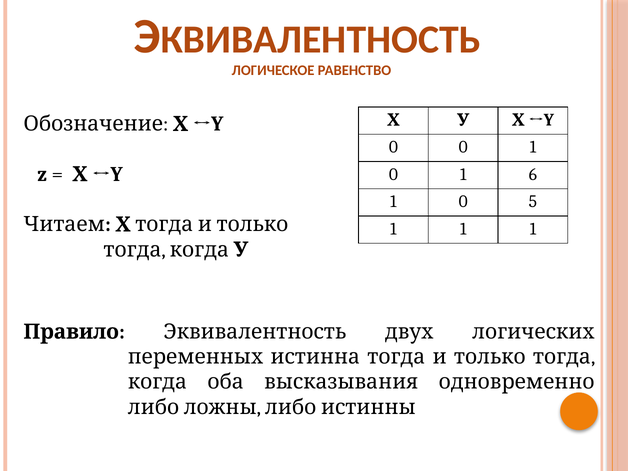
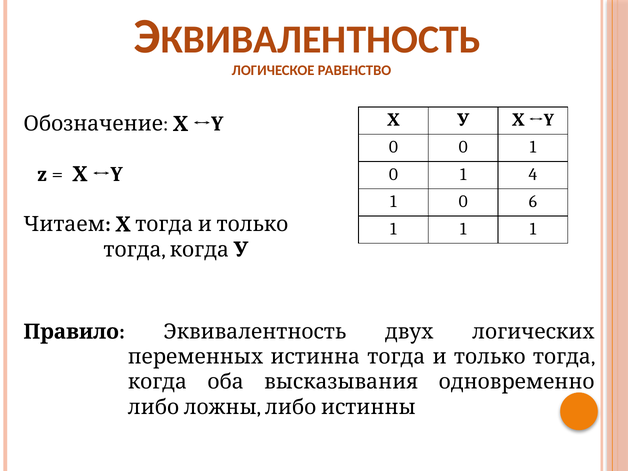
6: 6 -> 4 (533, 174)
5: 5 -> 6 (533, 202)
